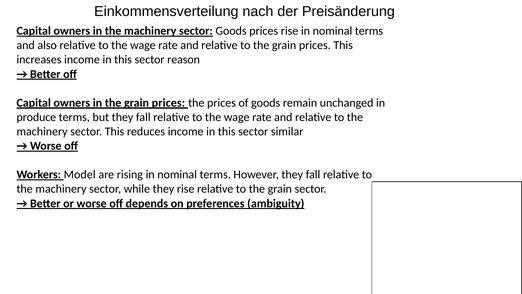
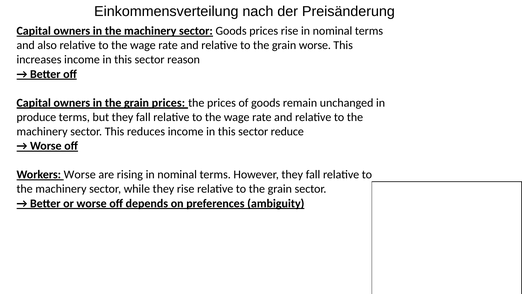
to the grain prices: prices -> worse (315, 45)
similar: similar -> reduce (287, 131)
Workers Model: Model -> Worse (80, 174)
